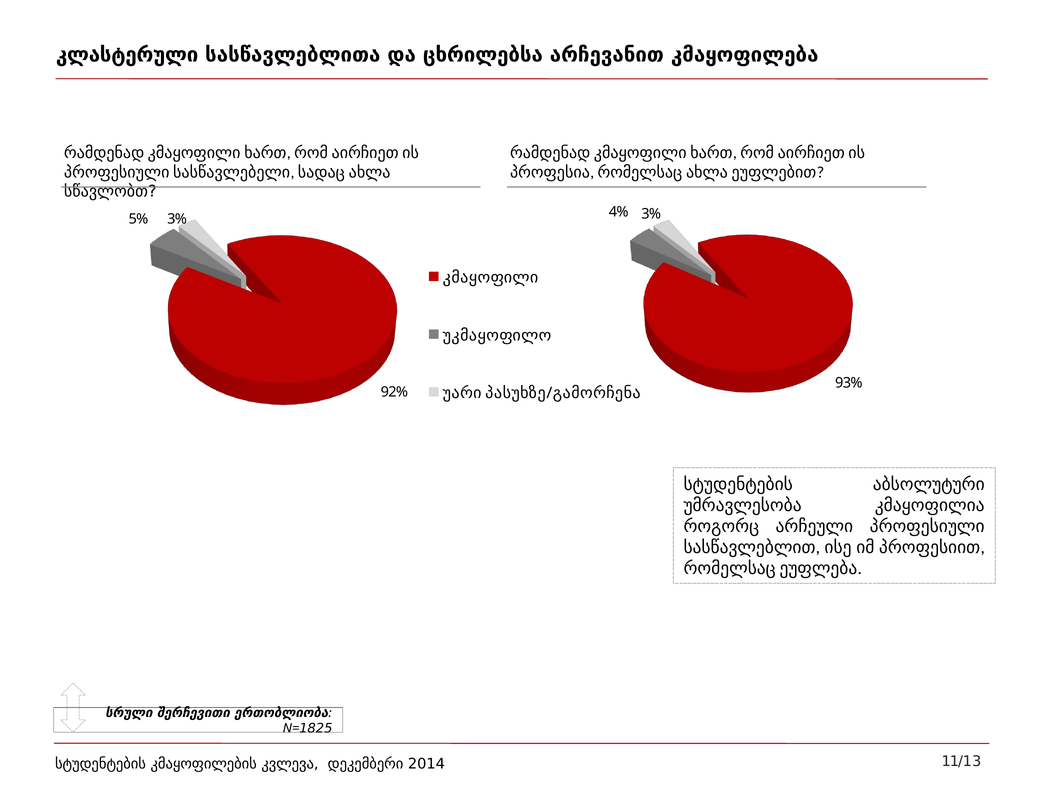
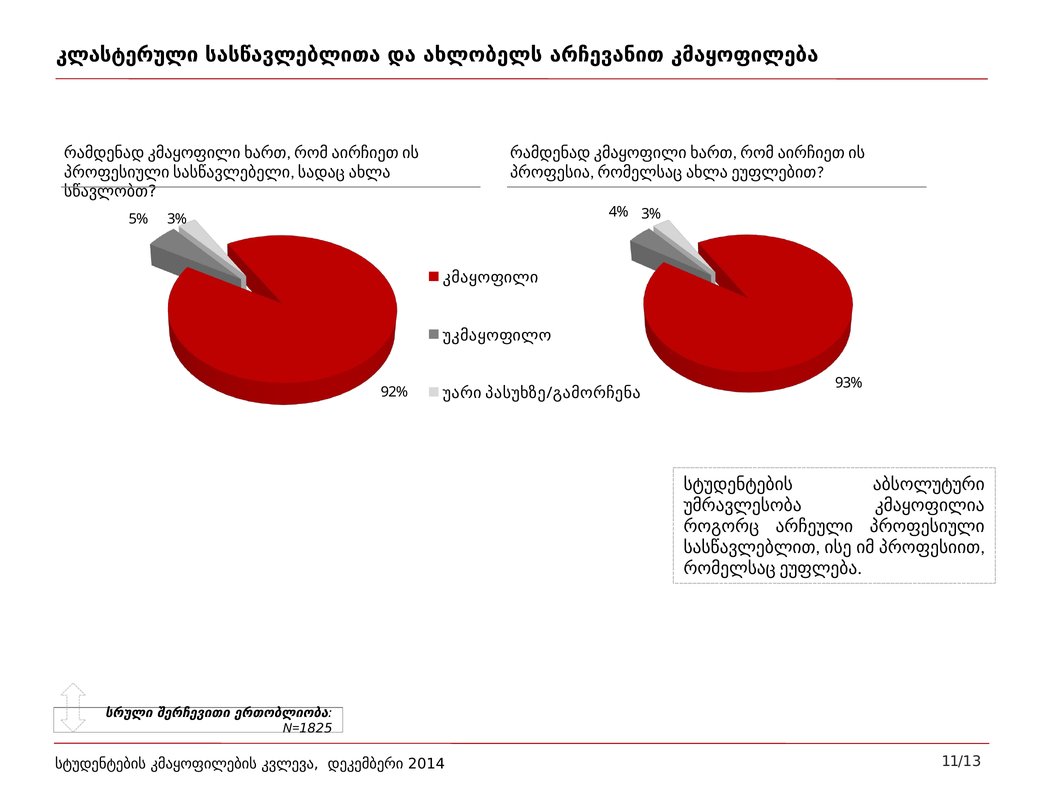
ცხრილებსა: ცხრილებსა -> ახლობელს (483, 55)
